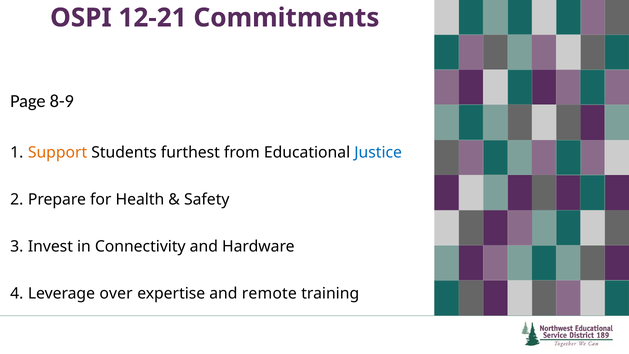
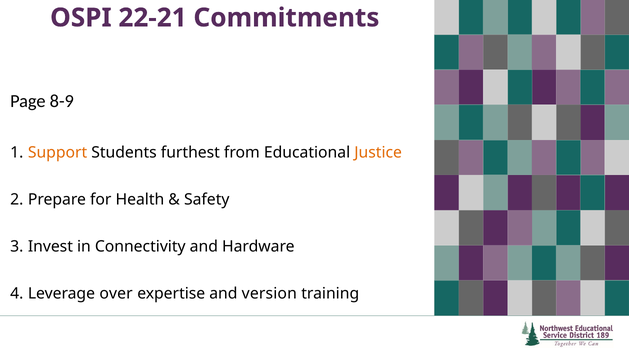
12-21: 12-21 -> 22-21 (153, 18)
Justice colour: blue -> orange (378, 152)
remote: remote -> version (269, 293)
